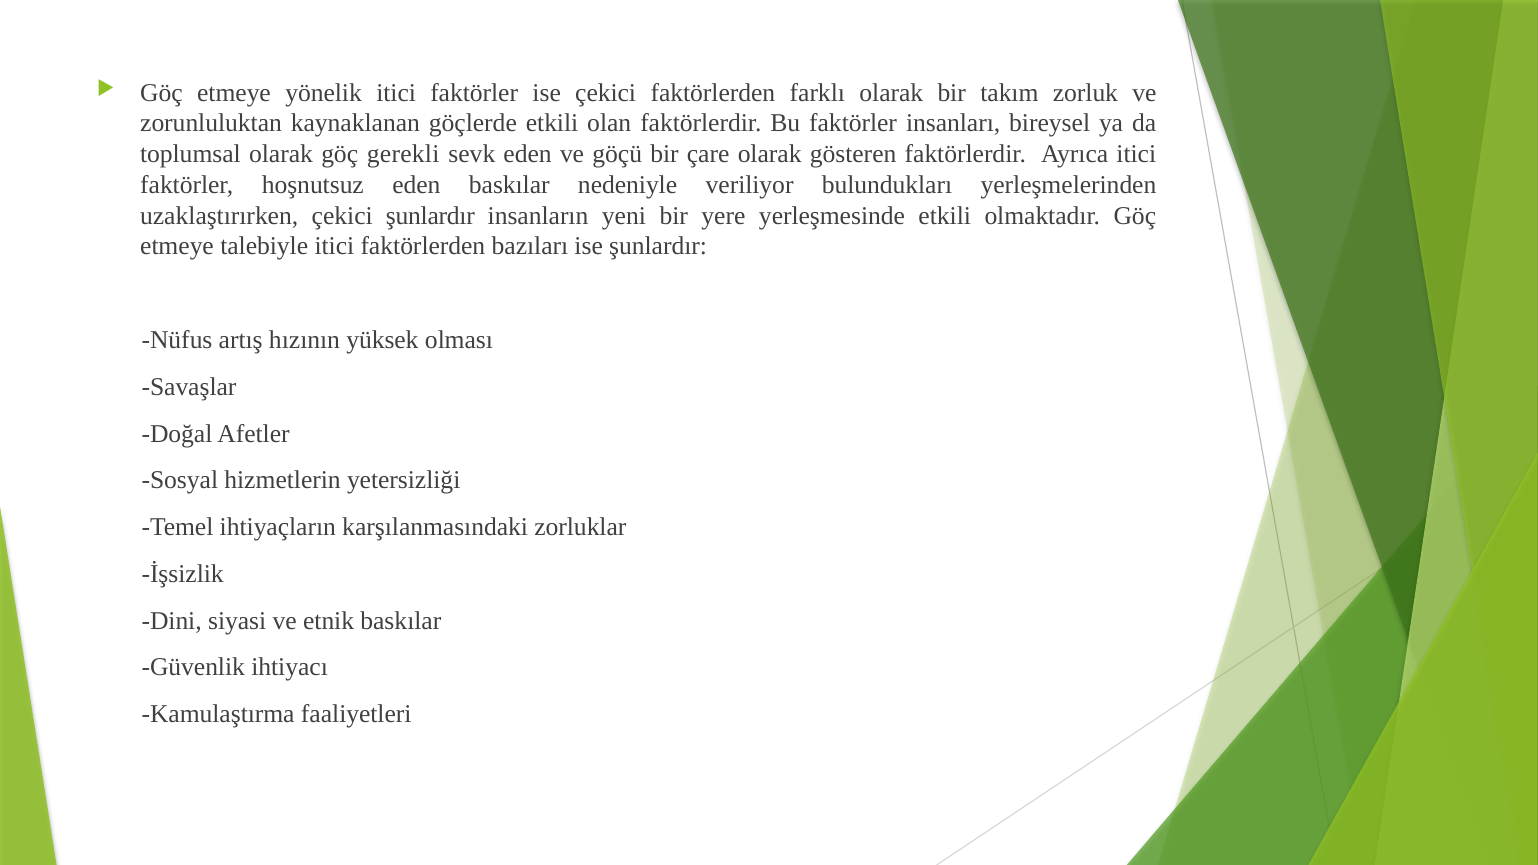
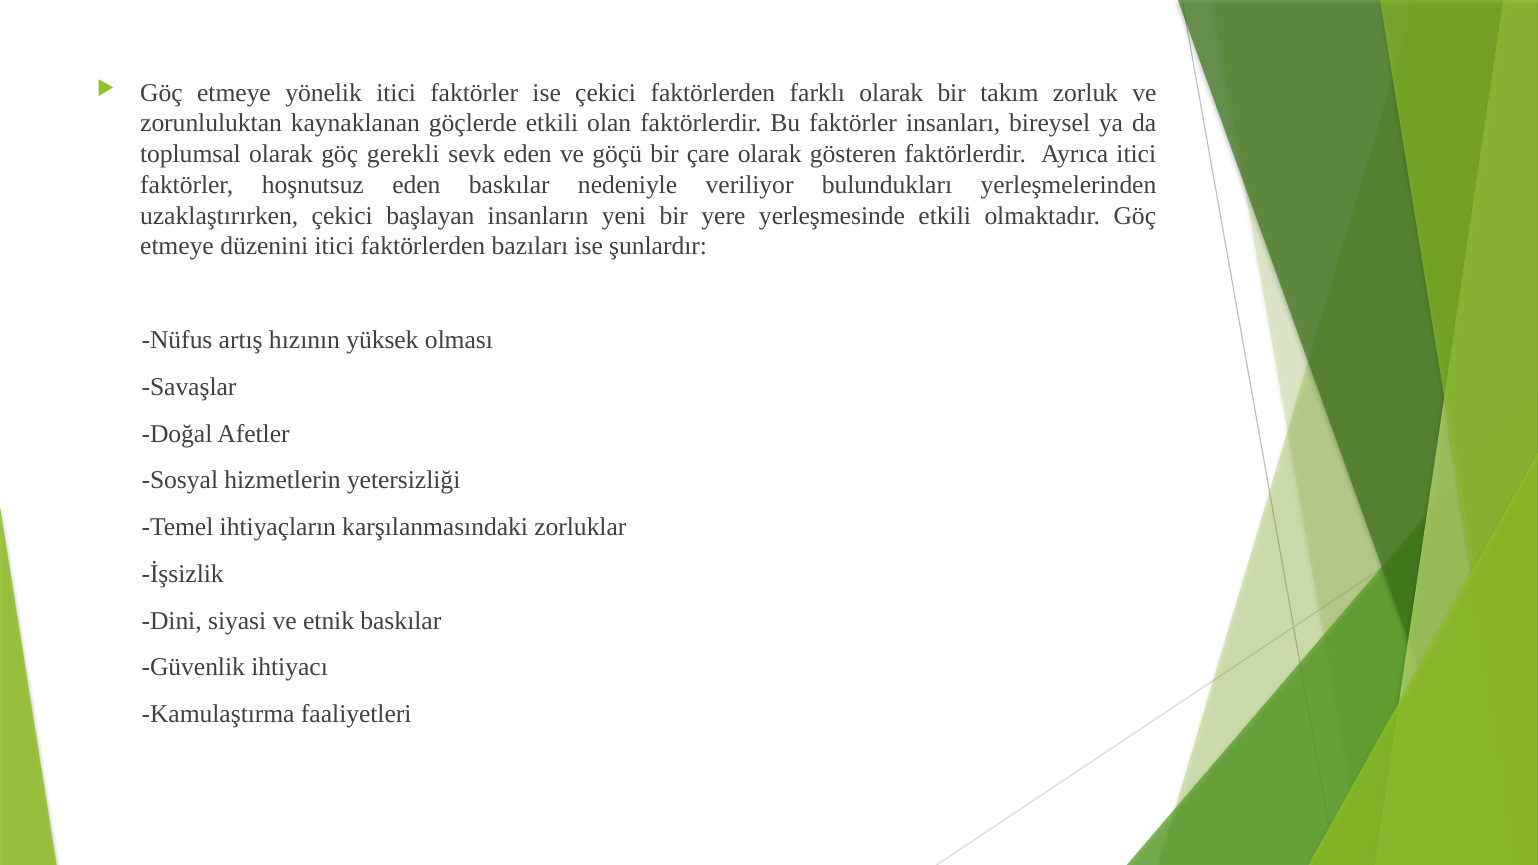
çekici şunlardır: şunlardır -> başlayan (430, 216)
talebiyle: talebiyle -> düzenini (264, 247)
